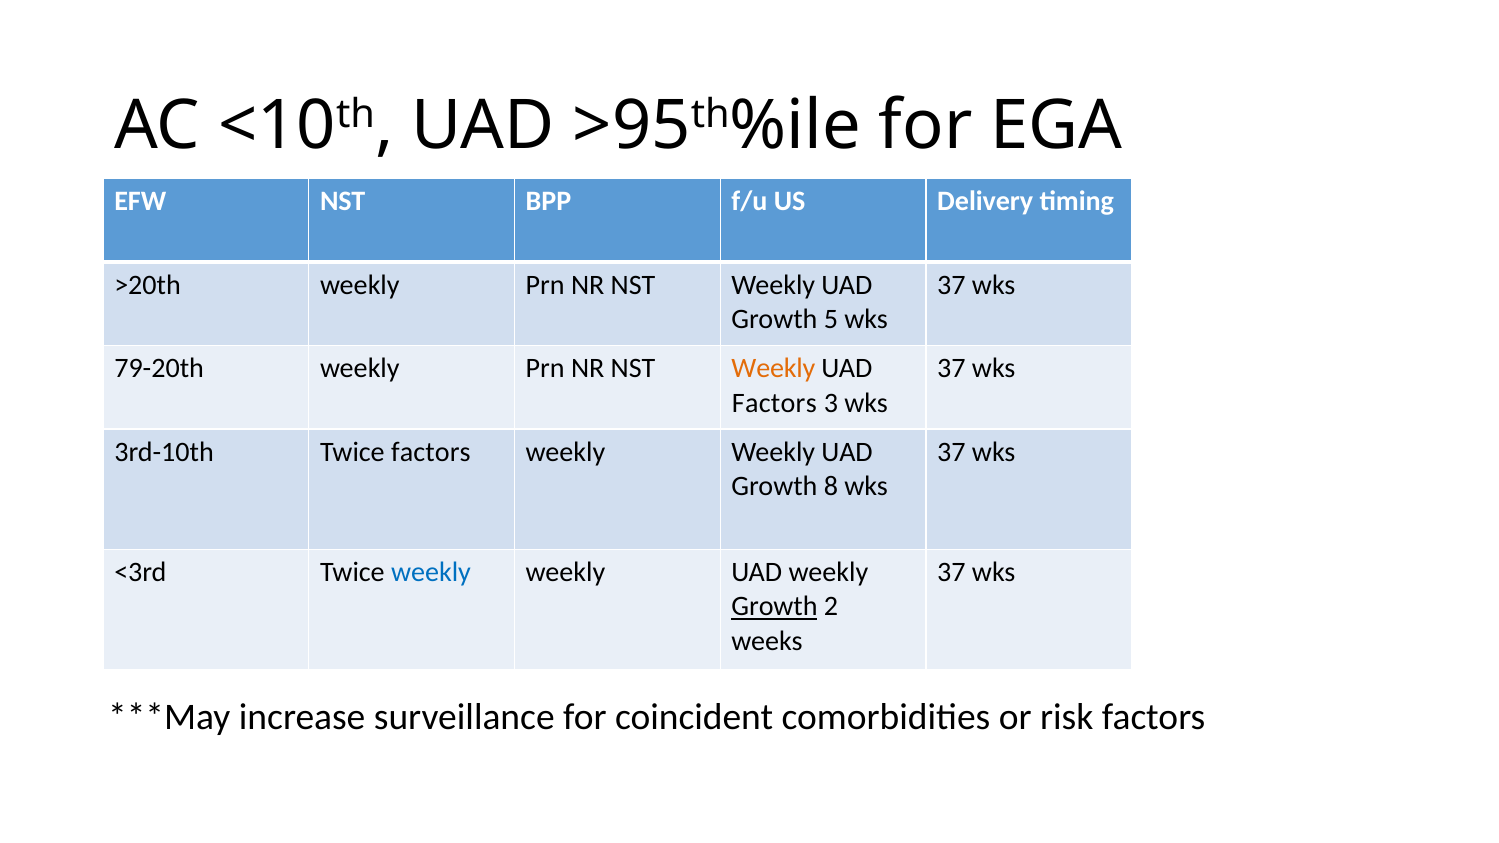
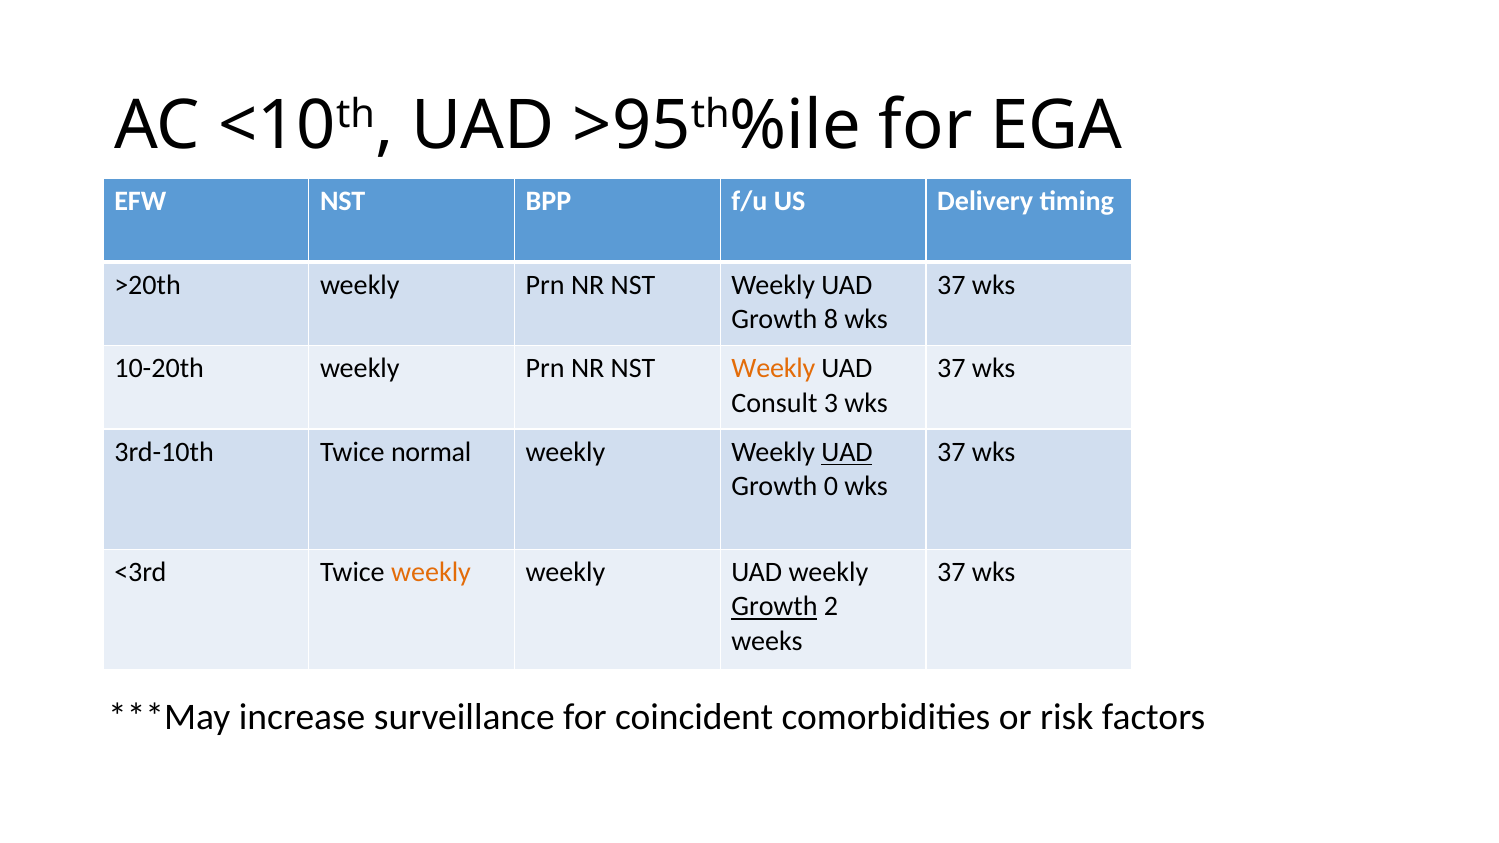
5: 5 -> 8 (831, 319)
79-20th: 79-20th -> 10-20th (159, 369)
Factors: Factors -> Consult (774, 403)
Twice factors: factors -> normal (431, 452)
UAD underline: none -> present (847, 452)
8: 8 -> 0 (831, 487)
weekly colour: blue -> orange (431, 572)
